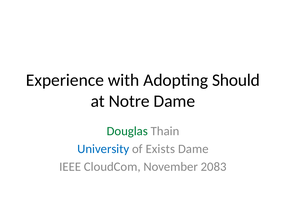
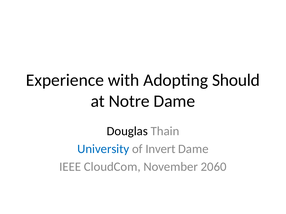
Douglas colour: green -> black (127, 132)
Exists: Exists -> Invert (160, 149)
2083: 2083 -> 2060 (214, 167)
